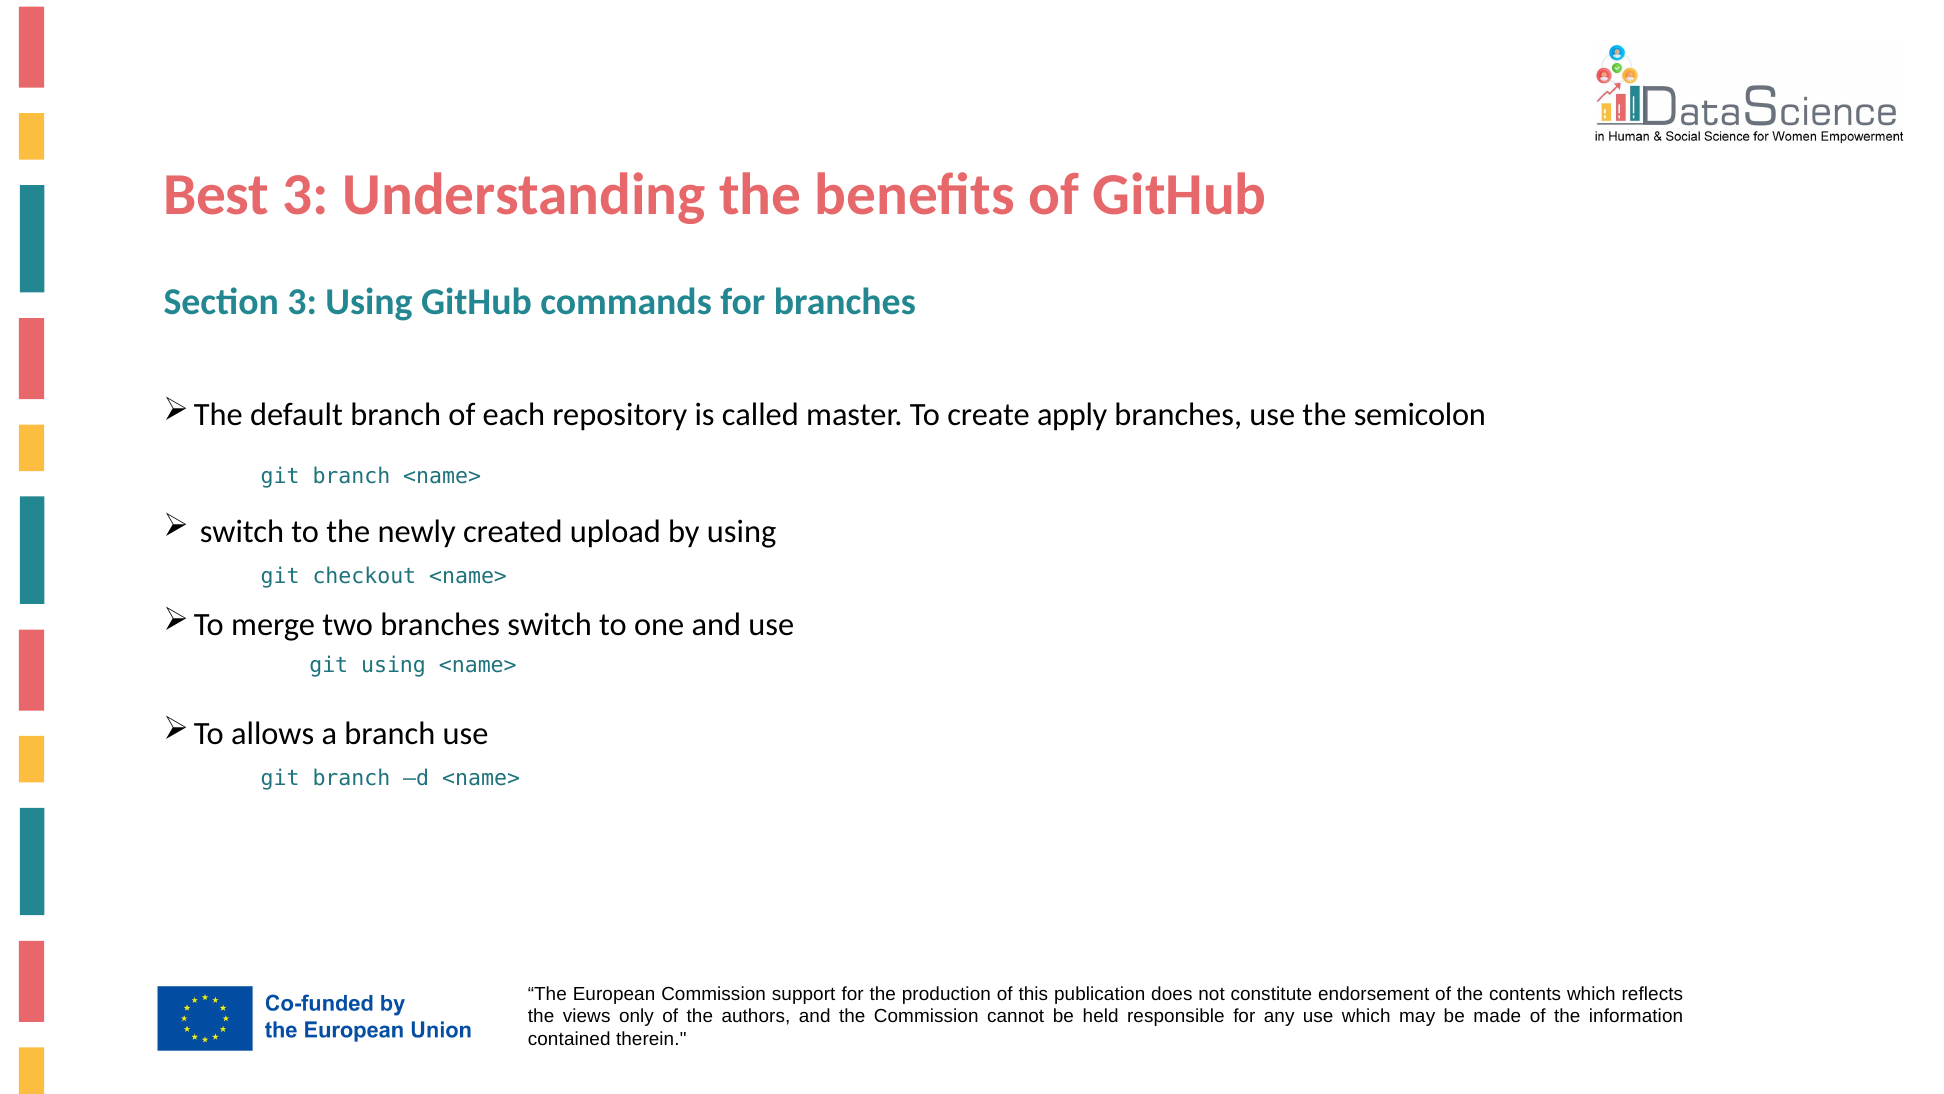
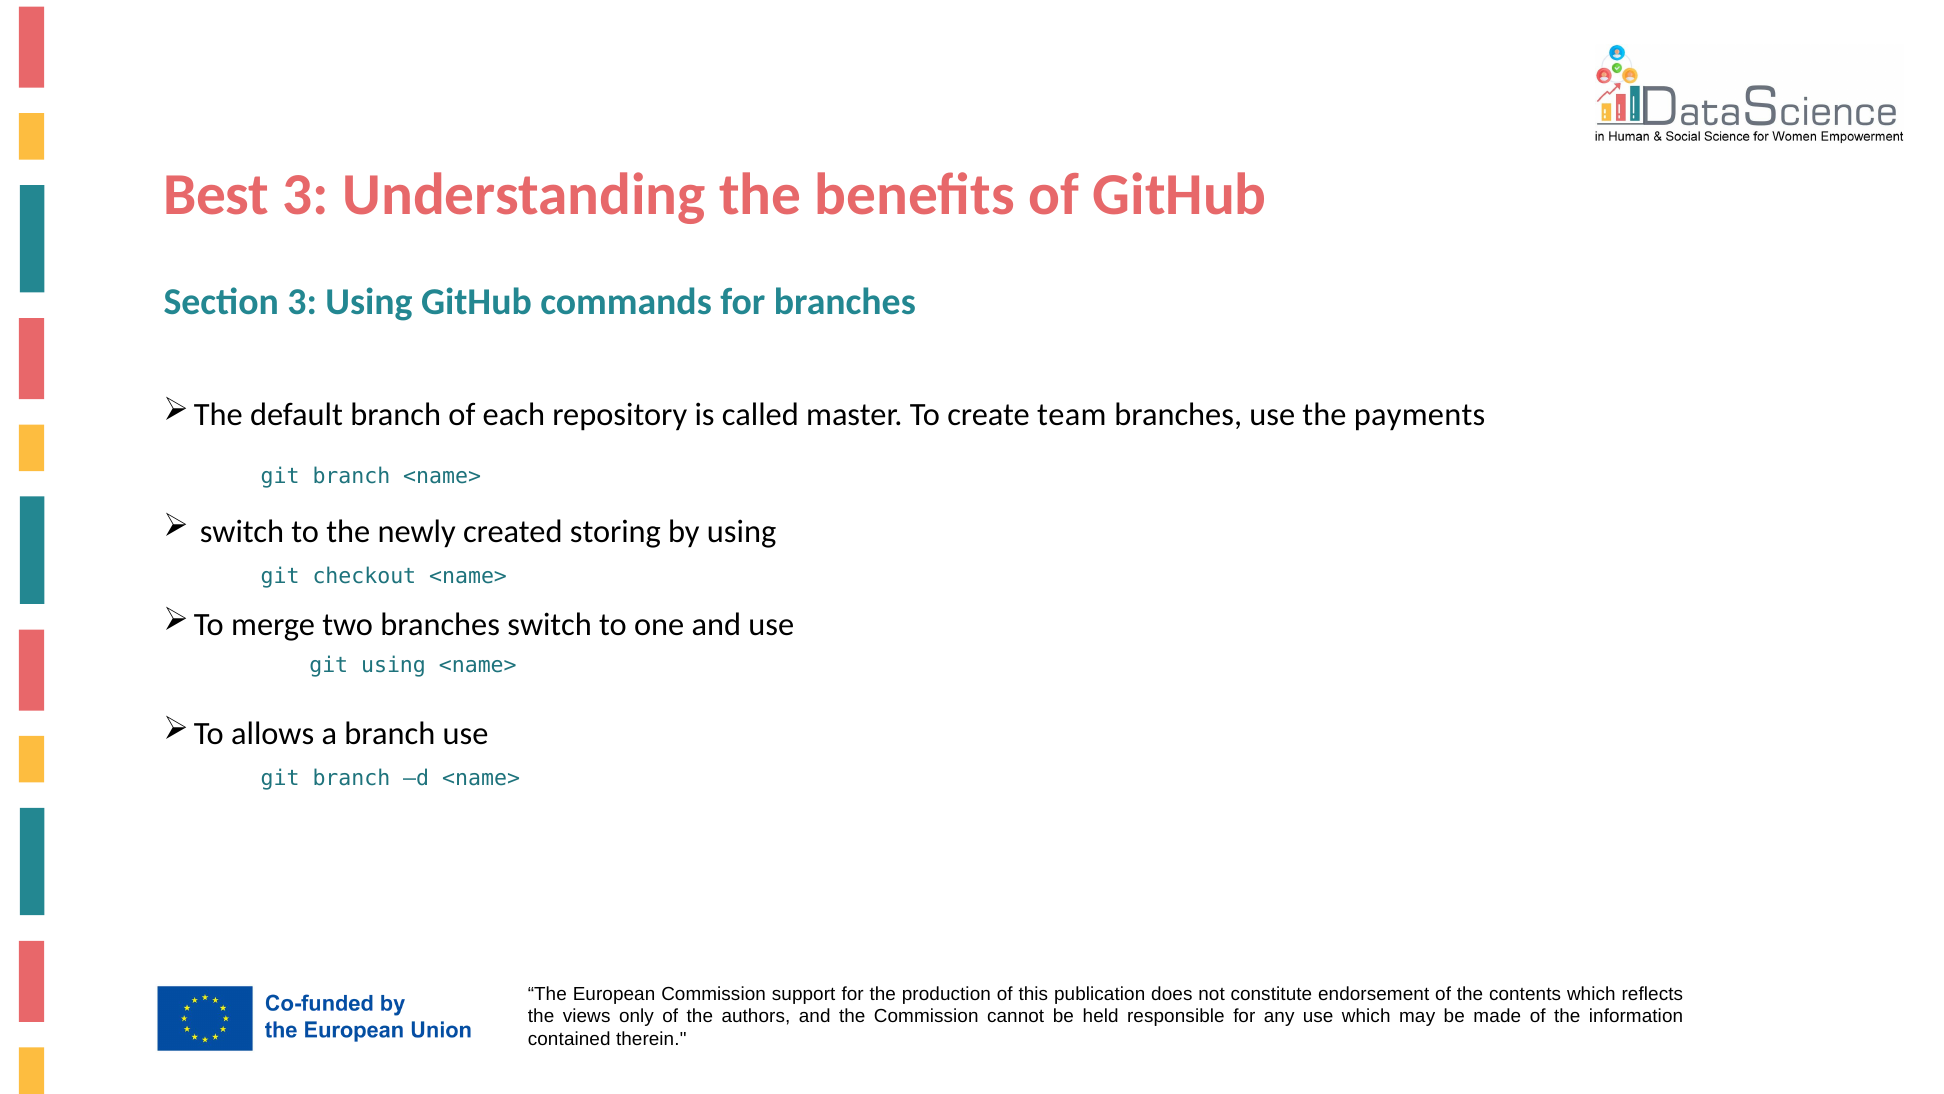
apply: apply -> team (1072, 414)
semicolon: semicolon -> payments (1420, 414)
upload: upload -> storing (615, 531)
